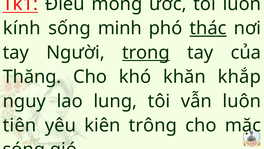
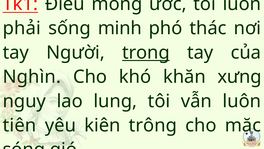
kính: kính -> phải (22, 28)
thác underline: present -> none (208, 28)
Thăng: Thăng -> Nghìn (32, 77)
khắp: khắp -> xưng (239, 77)
